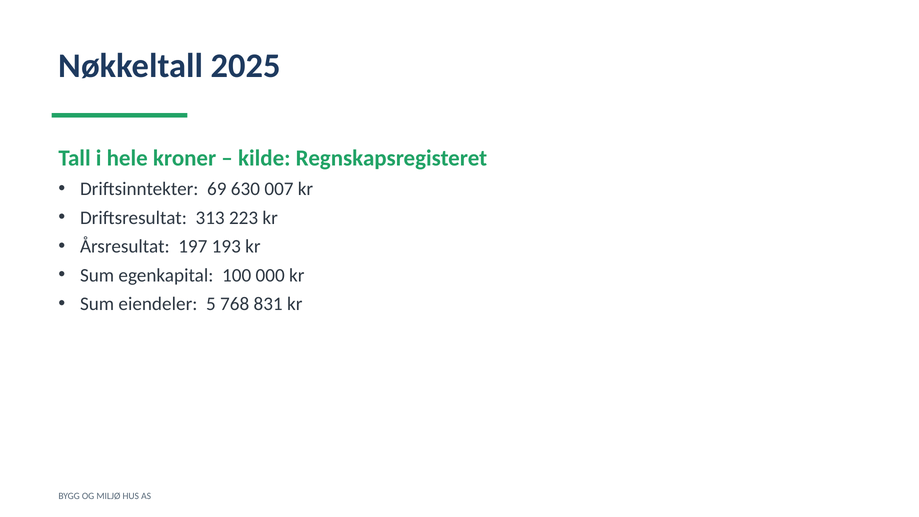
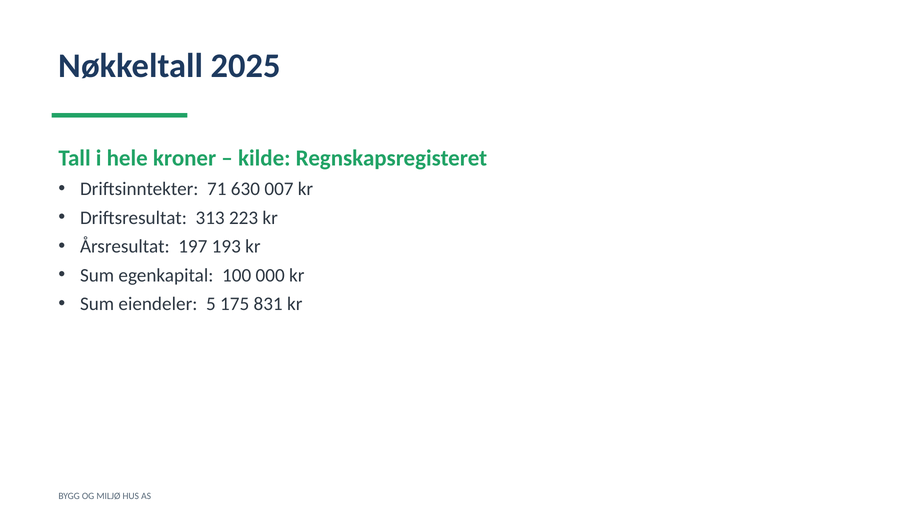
69: 69 -> 71 (217, 189)
768: 768 -> 175 (235, 304)
